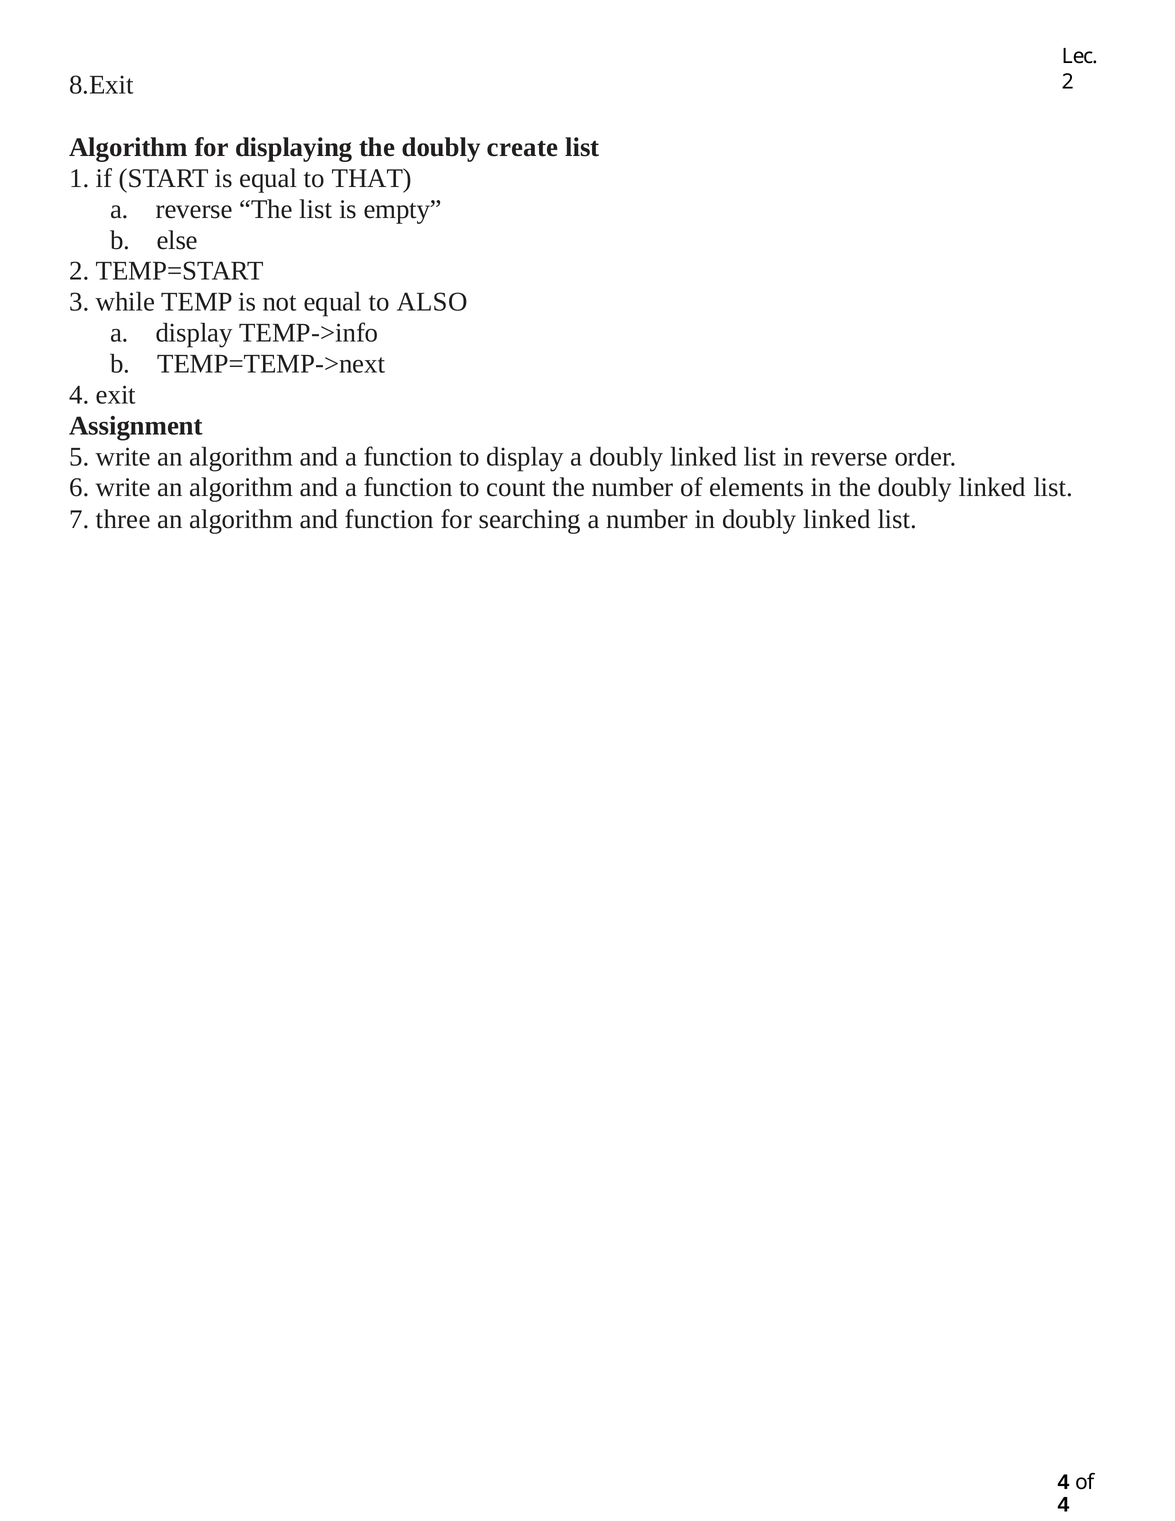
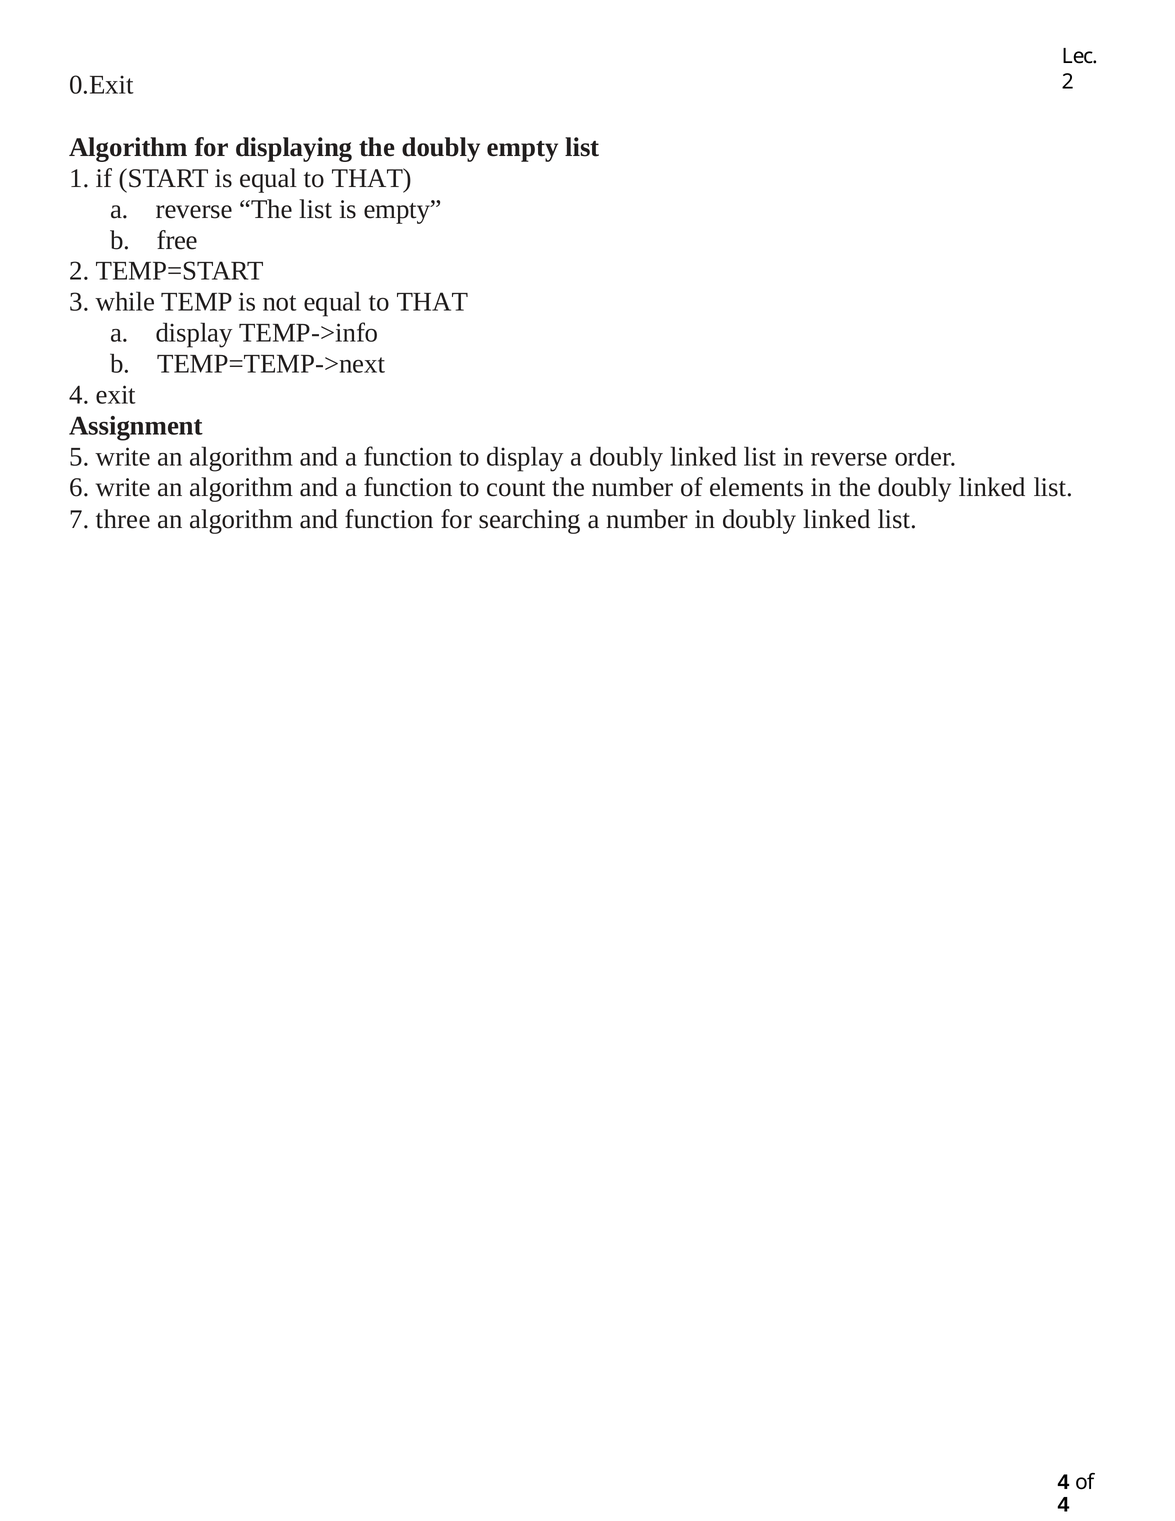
8.Exit: 8.Exit -> 0.Exit (101, 85)
doubly create: create -> empty (523, 148)
else: else -> free (177, 240)
not equal to ALSO: ALSO -> THAT (432, 302)
